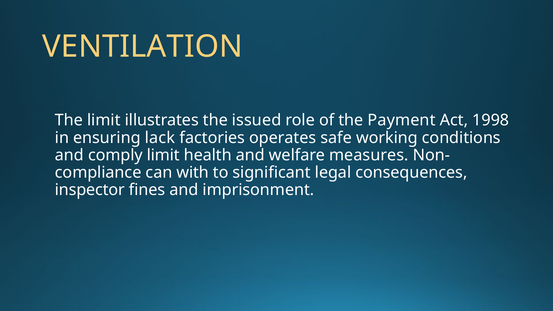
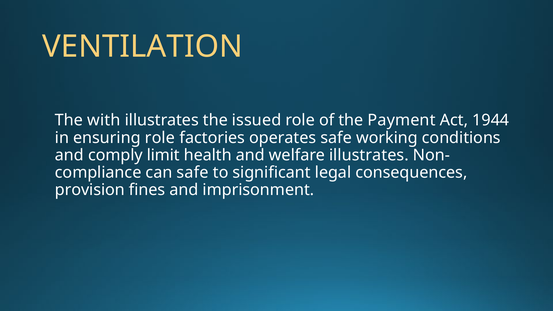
The limit: limit -> with (104, 120)
1998: 1998 -> 1944 (491, 120)
ensuring lack: lack -> role (160, 138)
welfare measures: measures -> illustrates (369, 155)
can with: with -> safe (193, 173)
inspector: inspector -> provision (90, 190)
